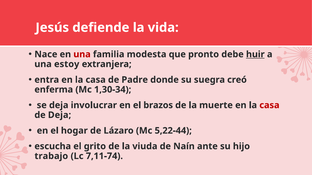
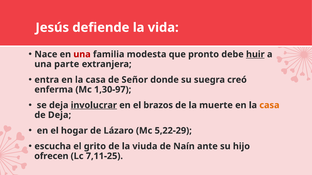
estoy: estoy -> parte (67, 64)
Padre: Padre -> Señor (135, 80)
1,30-34: 1,30-34 -> 1,30-97 (113, 90)
involucrar underline: none -> present (94, 105)
casa colour: red -> orange (269, 105)
5,22-44: 5,22-44 -> 5,22-29 (173, 131)
trabajo: trabajo -> ofrecen (51, 156)
7,11-74: 7,11-74 -> 7,11-25 (104, 156)
